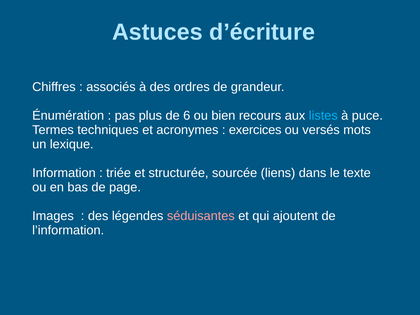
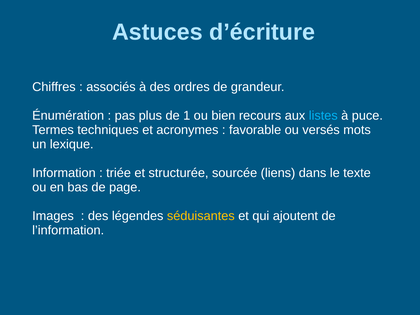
6: 6 -> 1 (187, 116)
exercices: exercices -> favorable (255, 130)
séduisantes colour: pink -> yellow (201, 216)
